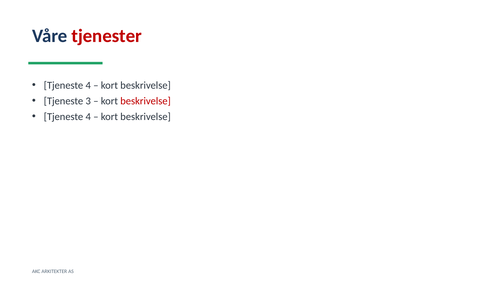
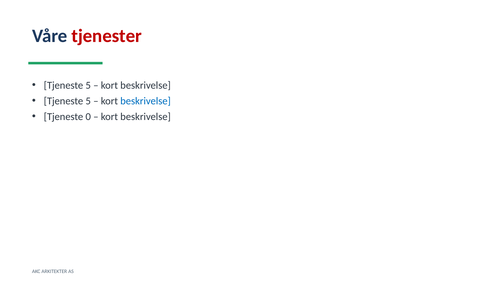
4: 4 -> 5 (88, 85)
3: 3 -> 5 (88, 101)
beskrivelse colour: red -> blue (146, 101)
4: 4 -> 0 (88, 117)
